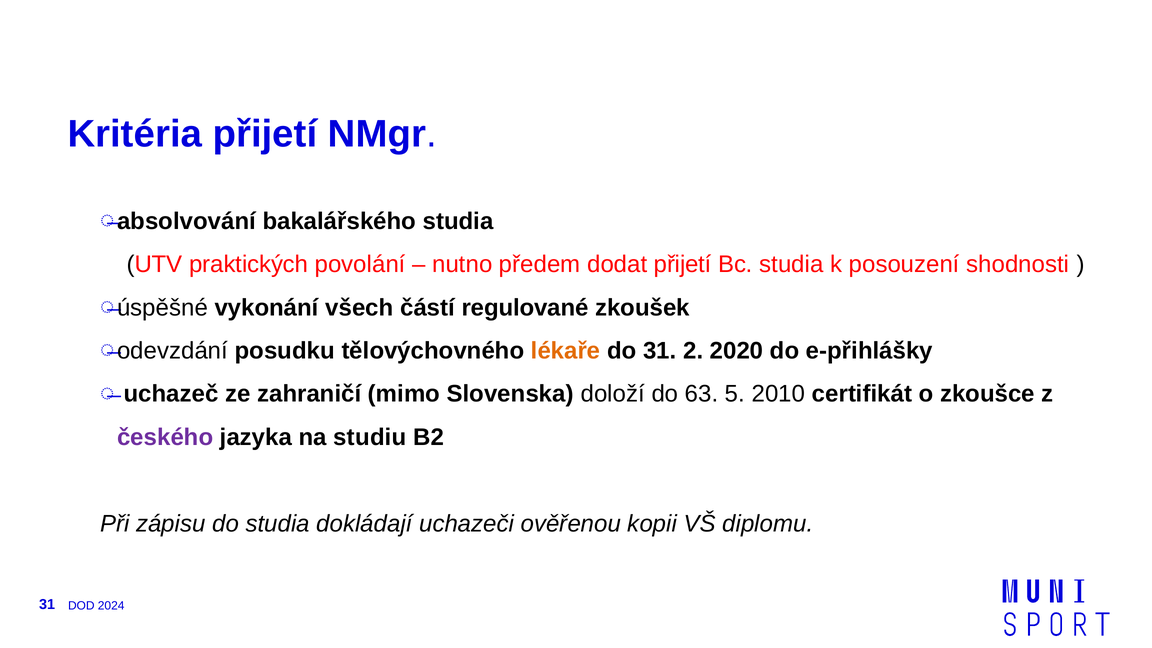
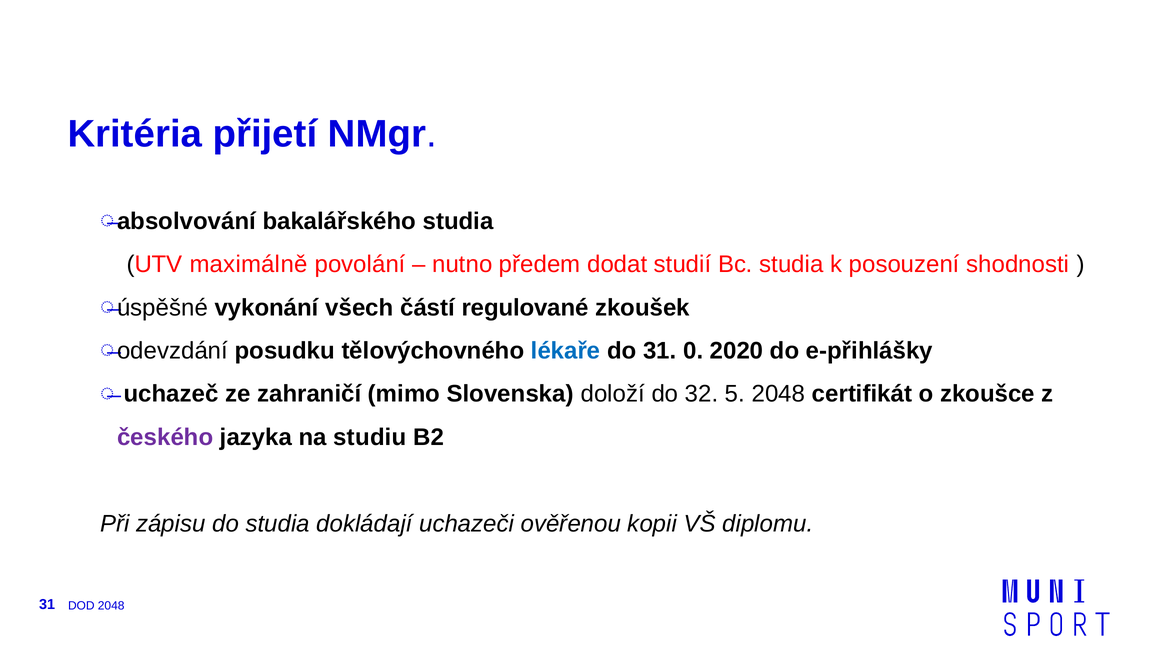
praktických: praktických -> maximálně (249, 264)
dodat přijetí: přijetí -> studií (683, 264)
lékaře colour: orange -> blue (566, 351)
2: 2 -> 0 (693, 351)
63: 63 -> 32 (702, 394)
5 2010: 2010 -> 2048 (778, 394)
DOD 2024: 2024 -> 2048 (111, 606)
